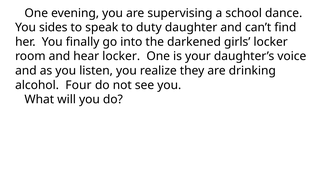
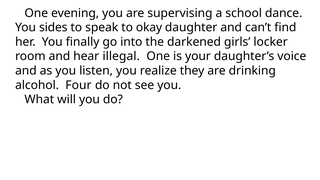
duty: duty -> okay (149, 27)
hear locker: locker -> illegal (121, 56)
